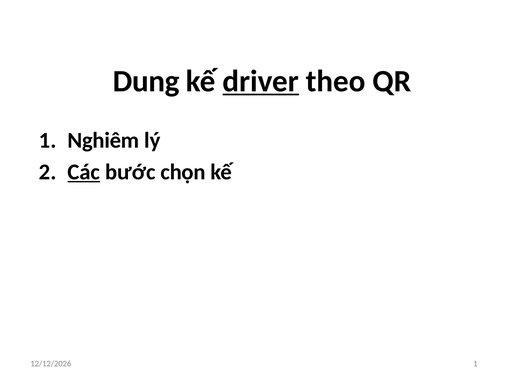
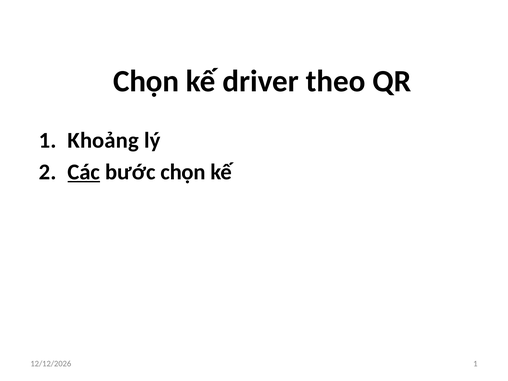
Dung: Dung -> Chọn (146, 81)
driver underline: present -> none (261, 81)
Nghiêm: Nghiêm -> Khoảng (103, 140)
